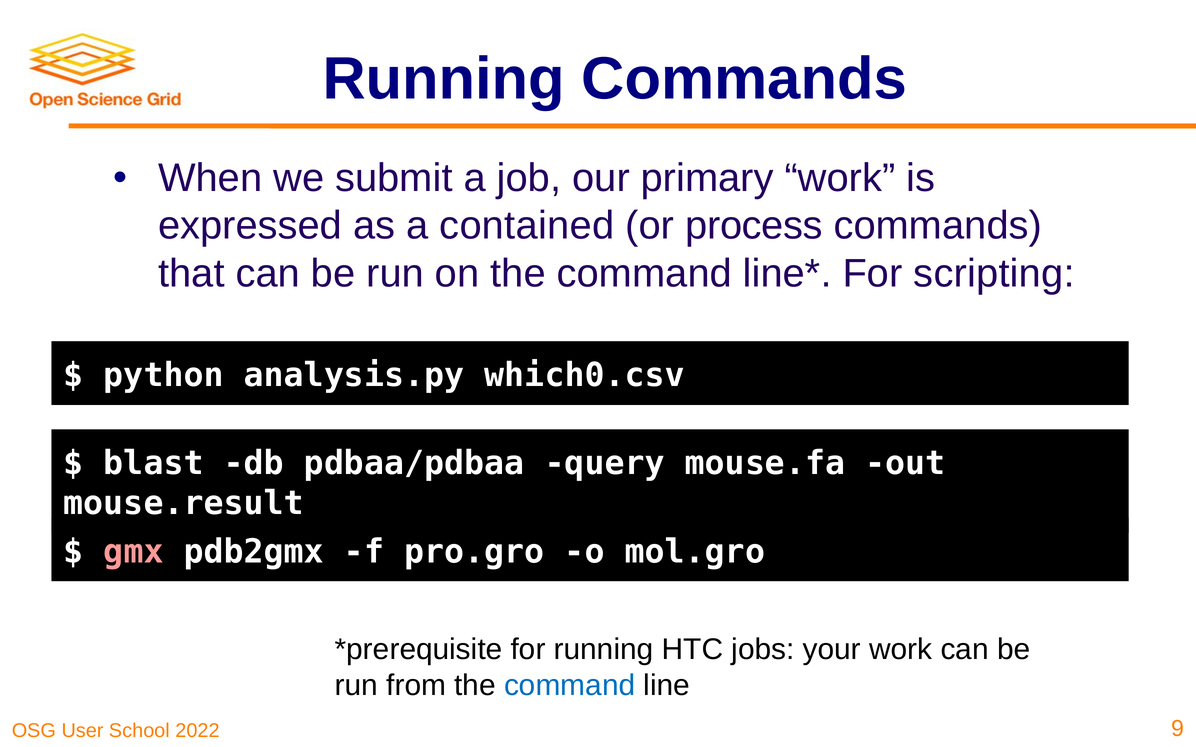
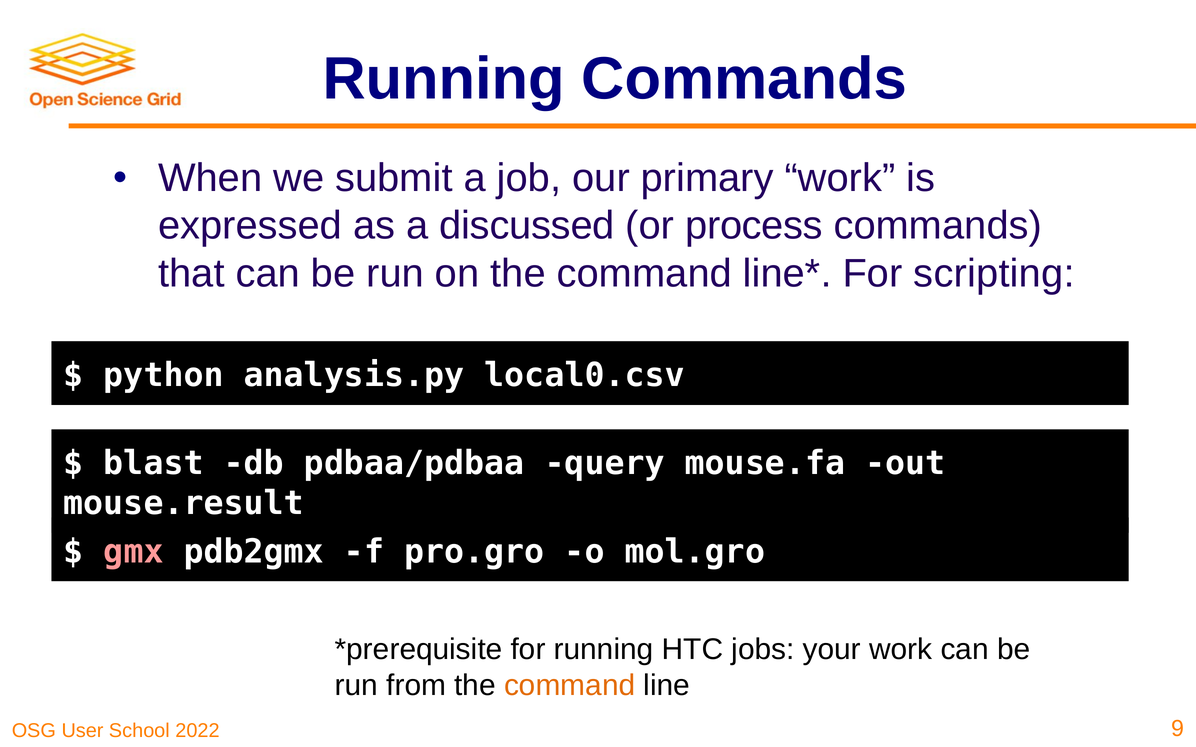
contained: contained -> discussed (527, 226)
which0.csv: which0.csv -> local0.csv (585, 376)
command colour: blue -> orange (570, 686)
